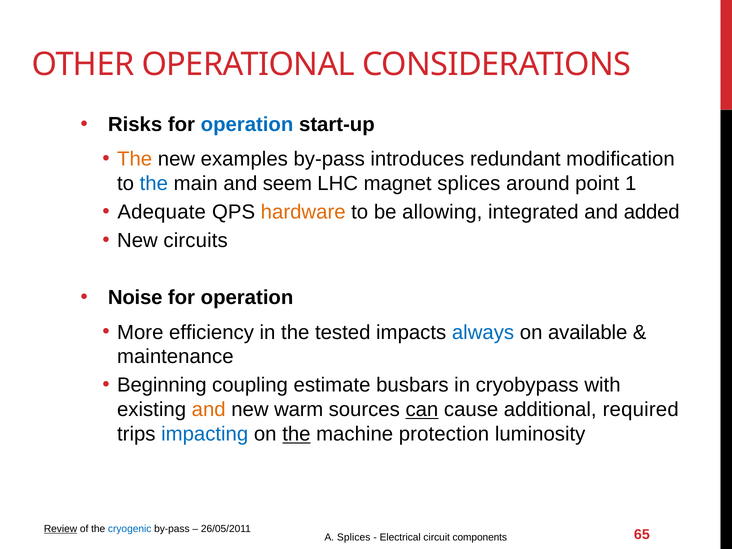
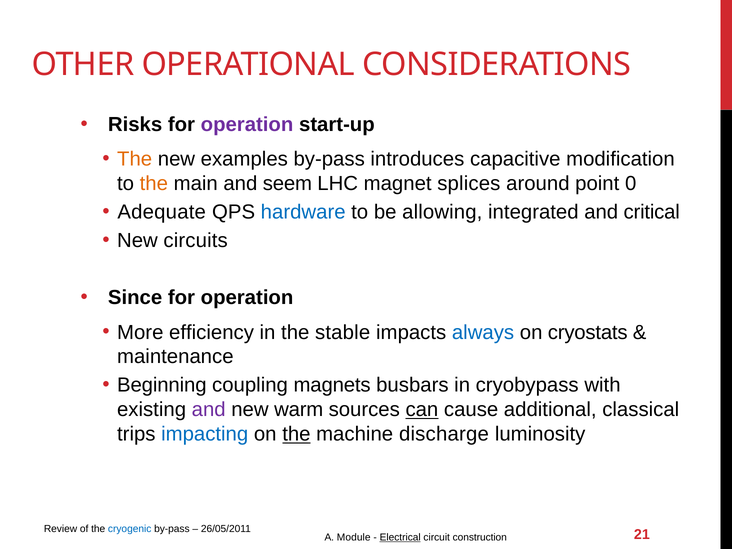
operation colour: blue -> purple (247, 125)
redundant: redundant -> capacitive (515, 159)
the colour: blue -> orange (154, 184)
1: 1 -> 0 (631, 184)
hardware colour: orange -> blue (303, 212)
added: added -> critical (652, 212)
Noise: Noise -> Since (135, 298)
tested: tested -> stable (343, 332)
available: available -> cryostats (588, 332)
estimate: estimate -> magnets (332, 385)
and colour: orange -> purple (209, 410)
required: required -> classical (641, 410)
protection: protection -> discharge (444, 434)
Review underline: present -> none (61, 529)
65: 65 -> 21 (642, 535)
A Splices: Splices -> Module (354, 537)
Electrical underline: none -> present (400, 537)
components: components -> construction (480, 537)
